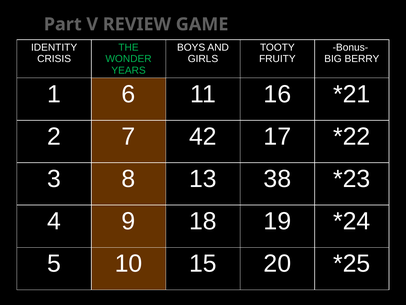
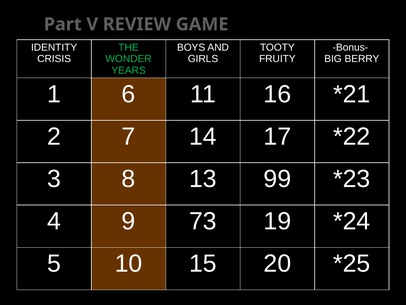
42: 42 -> 14 (203, 136)
38: 38 -> 99 (277, 179)
18: 18 -> 73 (203, 221)
